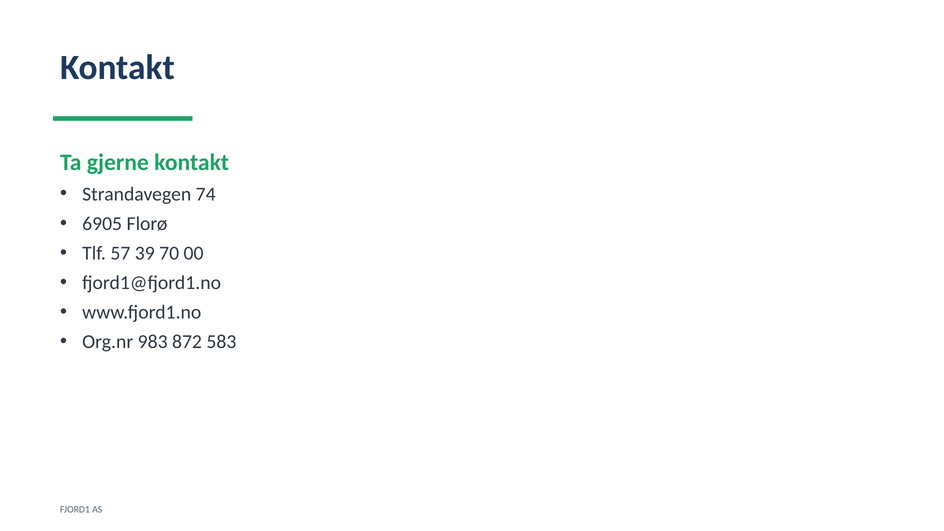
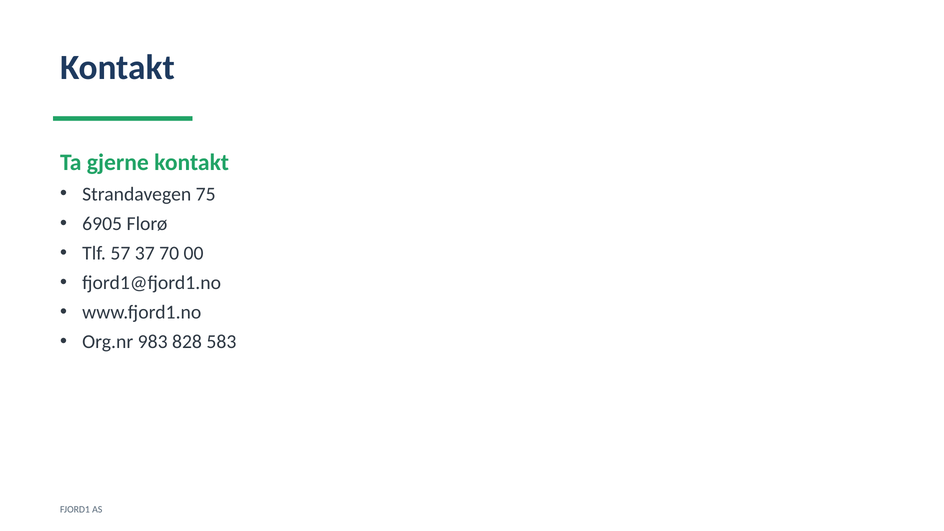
74: 74 -> 75 (206, 194)
39: 39 -> 37 (145, 253)
872: 872 -> 828 (187, 342)
